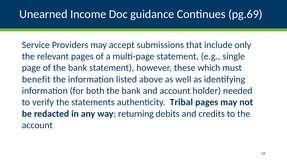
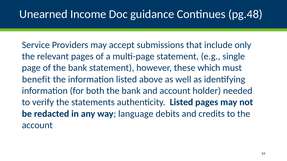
pg.69: pg.69 -> pg.48 (245, 14)
authenticity Tribal: Tribal -> Listed (181, 102)
returning: returning -> language (136, 114)
